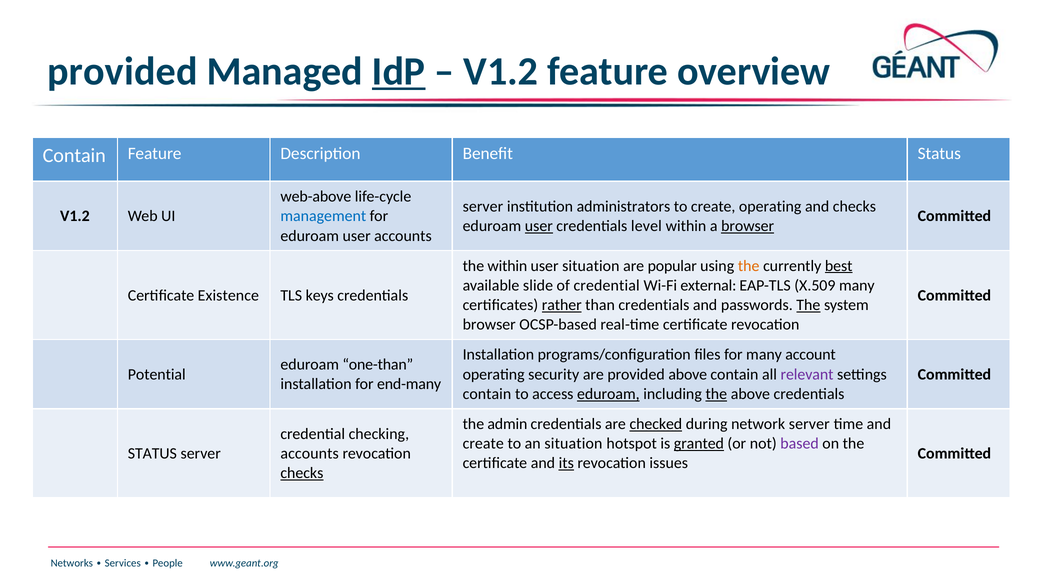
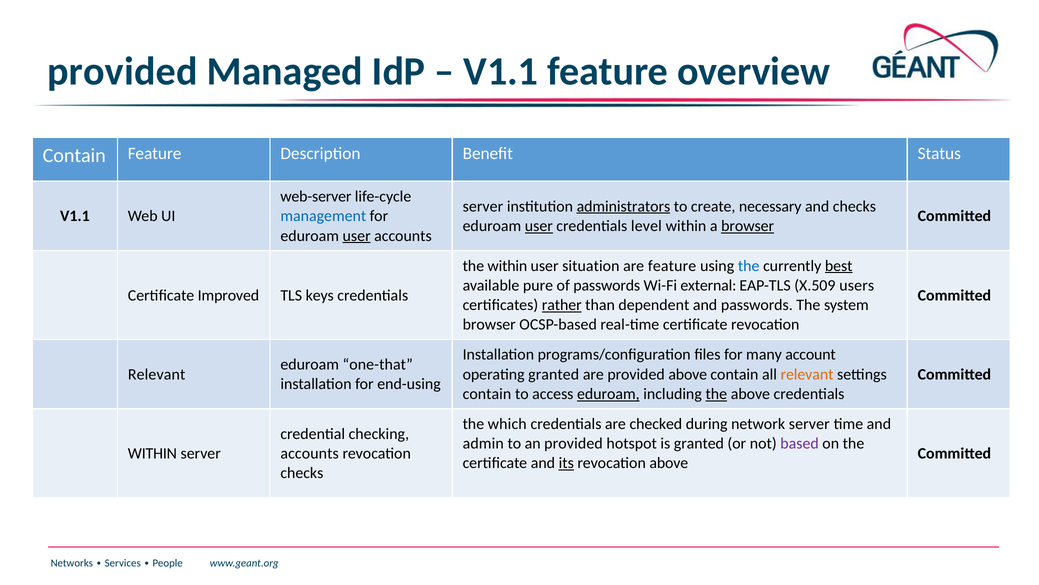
IdP underline: present -> none (399, 71)
V1.2: V1.2 -> V1.1 (501, 71)
web-above: web-above -> web-server (316, 196)
administrators underline: none -> present (623, 206)
create operating: operating -> necessary (770, 206)
V1.2: V1.2 -> V1.1 (75, 216)
user underline: none -> present (357, 236)
are popular: popular -> feature (672, 266)
the colour: orange -> blue (749, 266)
slide: slide -> pure (538, 285)
of credential: credential -> passwords (607, 285)
X.509 many: many -> users (857, 285)
Existence: Existence -> Improved (228, 295)
than credentials: credentials -> dependent (654, 305)
The underline: present -> none (808, 305)
one-than: one-than -> one-that (378, 364)
Potential: Potential -> Relevant (157, 374)
operating security: security -> granted (554, 374)
relevant colour: purple -> orange (807, 374)
end-many: end-many -> end-using (409, 384)
admin: admin -> which (507, 424)
checked underline: present -> none (656, 424)
create: create -> admin (483, 443)
an situation: situation -> provided (573, 443)
granted underline: present -> none (699, 443)
STATUS: STATUS -> WITHIN (152, 453)
revocation issues: issues -> above (669, 463)
checks underline: present -> none (302, 473)
